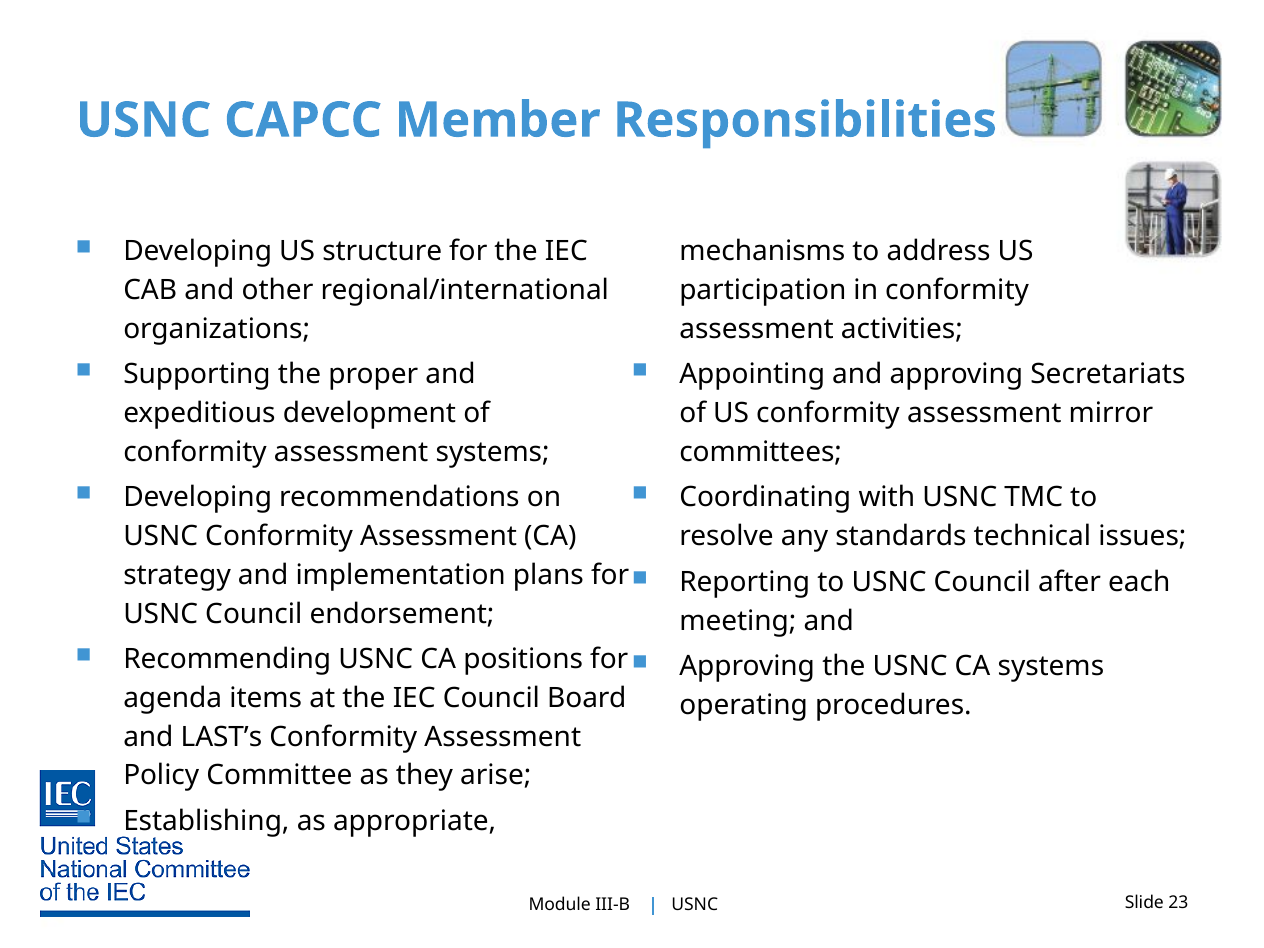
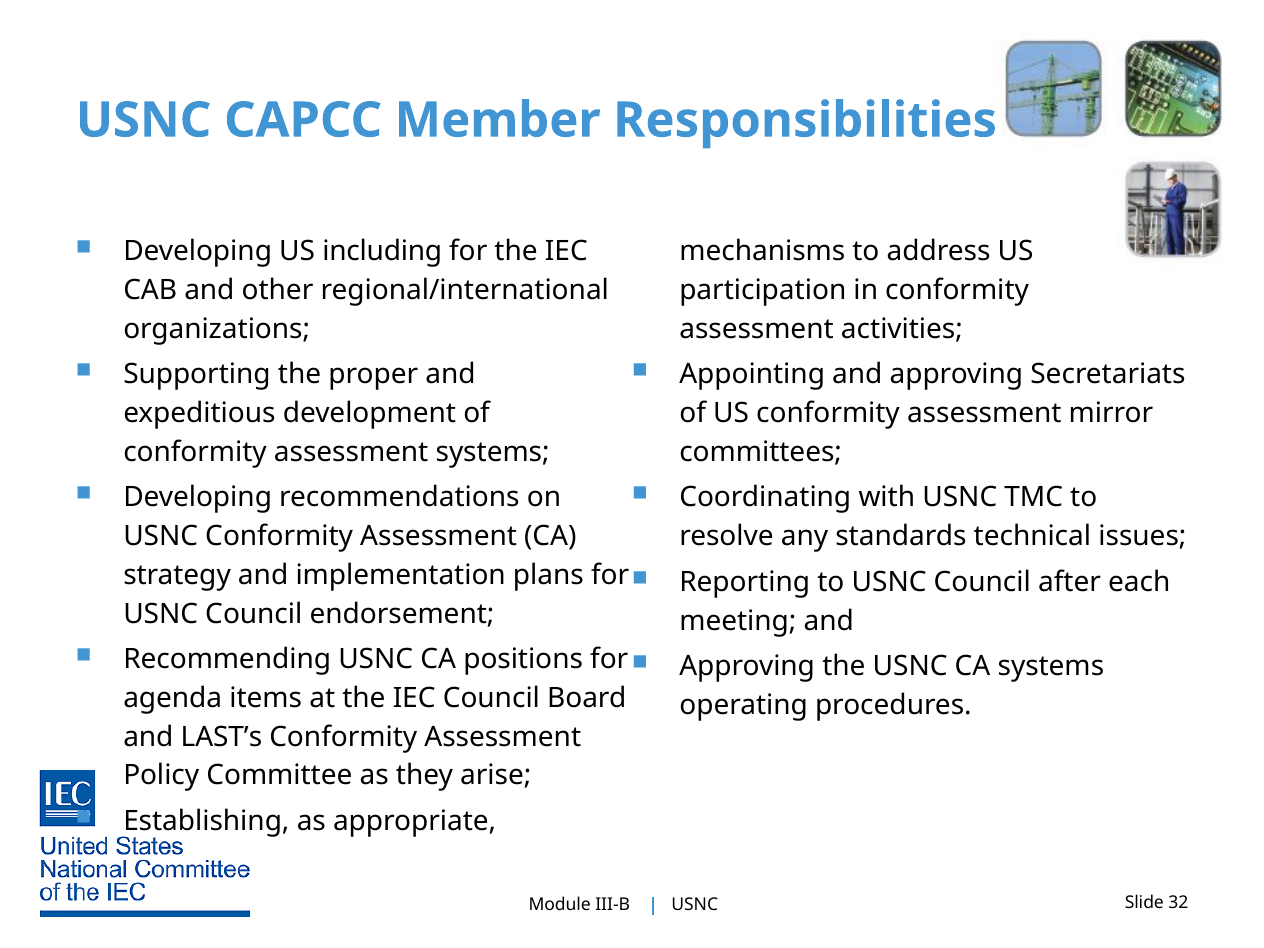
structure: structure -> including (382, 251)
23: 23 -> 32 (1178, 903)
